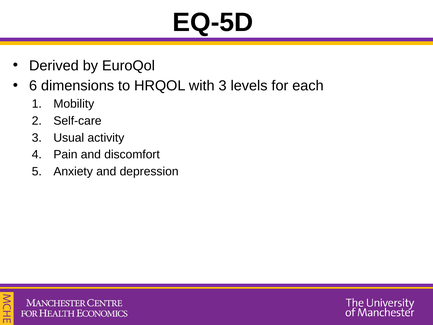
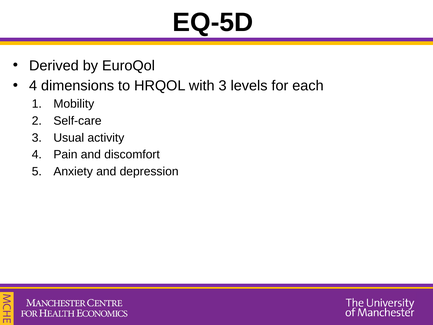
6: 6 -> 4 (33, 86)
